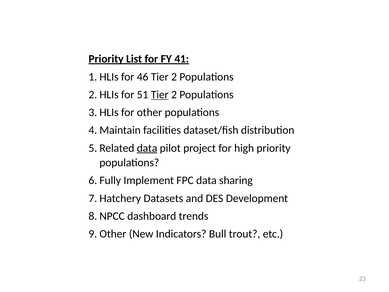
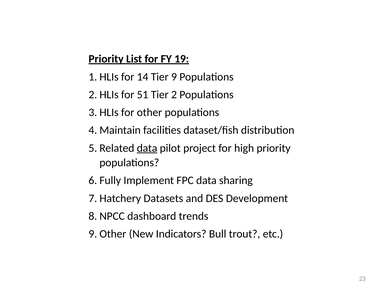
41: 41 -> 19 (182, 59)
46: 46 -> 14 (143, 77)
2: 2 -> 9 (174, 77)
Tier underline: present -> none (160, 95)
